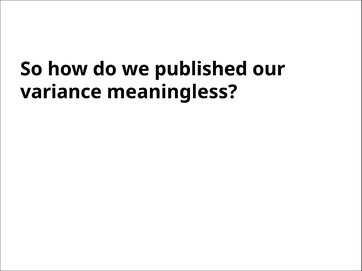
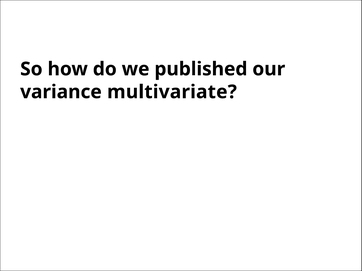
meaningless: meaningless -> multivariate (172, 92)
